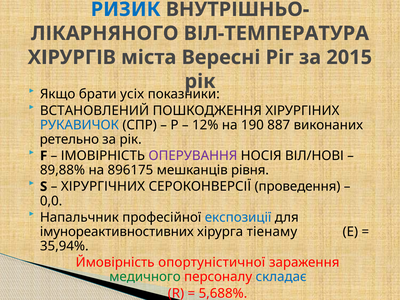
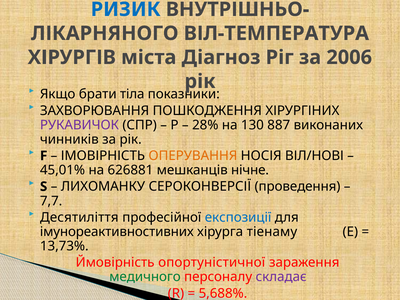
Вересні: Вересні -> Діагноз (221, 57)
2015: 2015 -> 2006 (349, 57)
усіх: усіх -> тіла (132, 94)
ВСТАНОВЛЕНИЙ: ВСТАНОВЛЕНИЙ -> ЗАХВОРЮВАННЯ (95, 111)
РУКАВИЧОК colour: blue -> purple (79, 125)
12%: 12% -> 28% (205, 125)
190: 190 -> 130 (252, 125)
ретельно: ретельно -> чинників (69, 139)
ОПЕРУВАННЯ colour: purple -> orange (193, 156)
89,88%: 89,88% -> 45,01% (62, 170)
896175: 896175 -> 626881 (130, 170)
рівня: рівня -> нічне (250, 170)
ХІРУРГІЧНИХ: ХІРУРГІЧНИХ -> ЛИХОМАНКУ (103, 187)
0,0: 0,0 -> 7,7 (51, 201)
Напальчник: Напальчник -> Десятиліття (79, 217)
35,94%: 35,94% -> 13,73% (64, 246)
складає colour: blue -> purple (281, 277)
